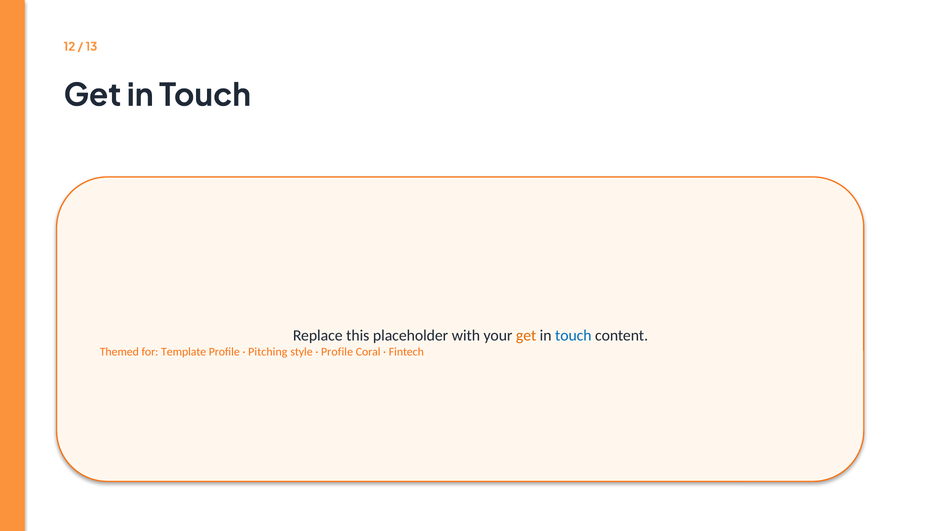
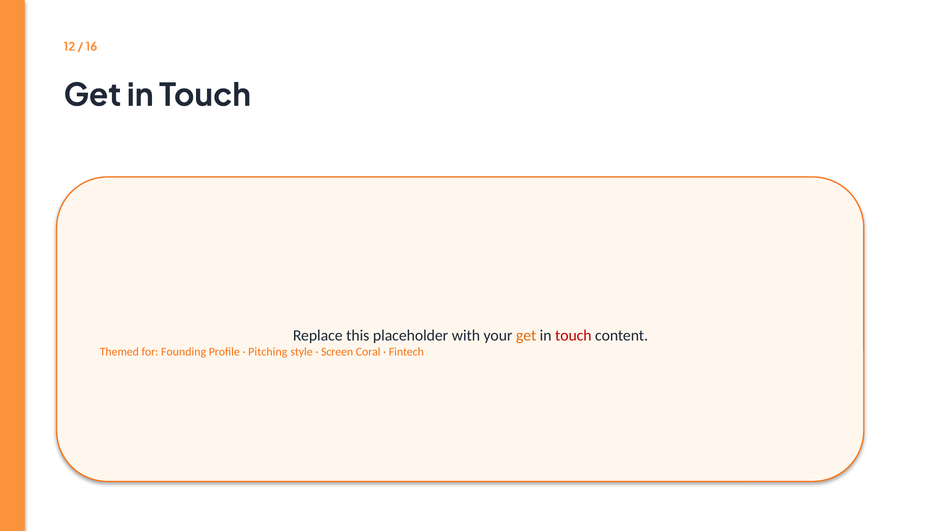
13: 13 -> 16 (91, 47)
touch colour: blue -> red (573, 336)
Template: Template -> Founding (184, 352)
Profile: Profile -> Screen (337, 352)
